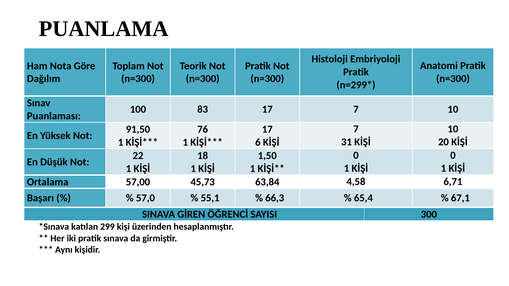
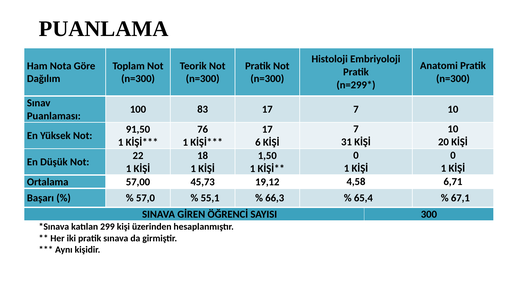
63,84: 63,84 -> 19,12 (267, 182)
